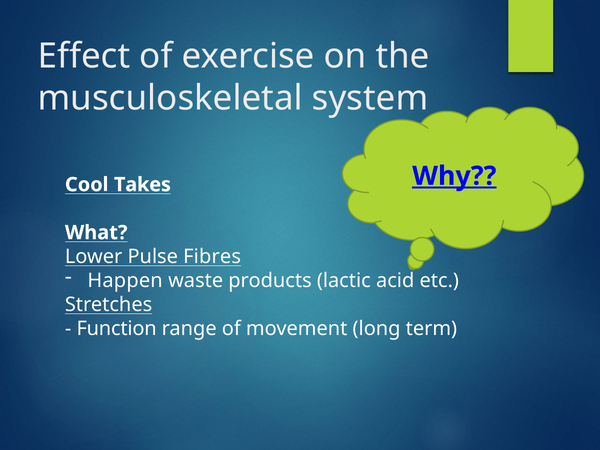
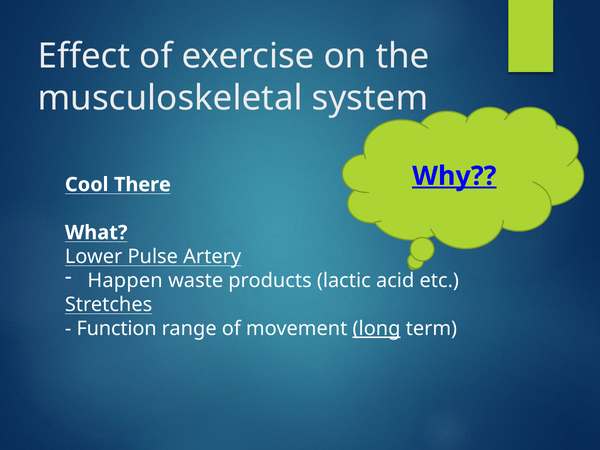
Takes: Takes -> There (142, 185)
Fibres: Fibres -> Artery (212, 257)
long underline: none -> present (377, 329)
